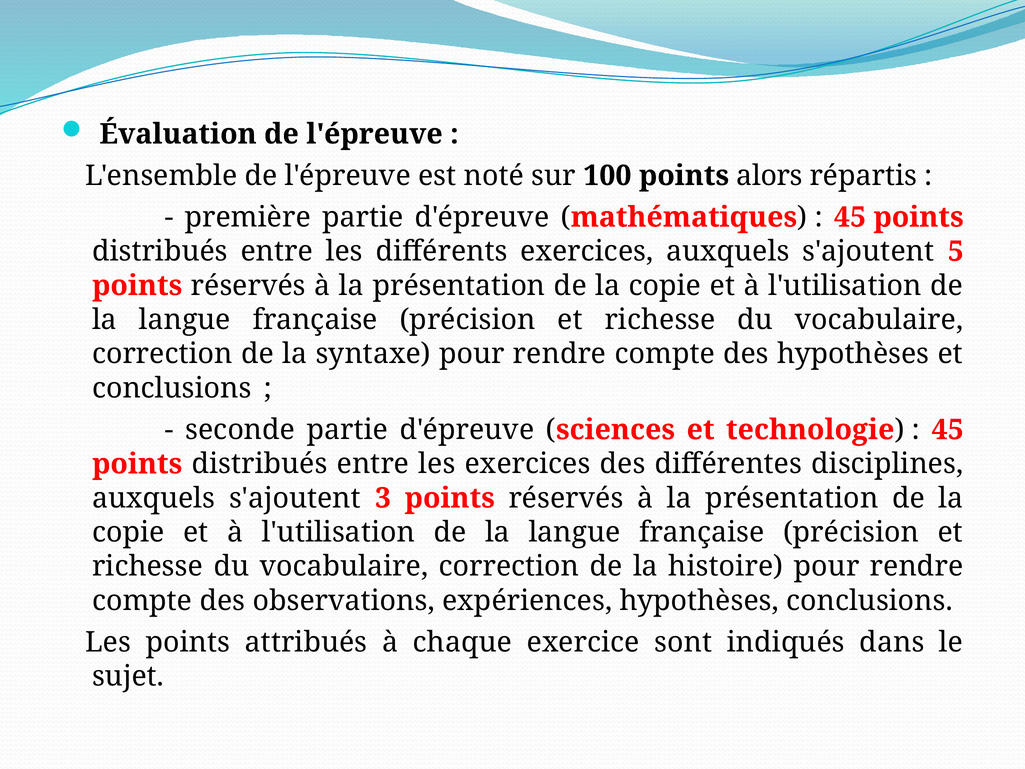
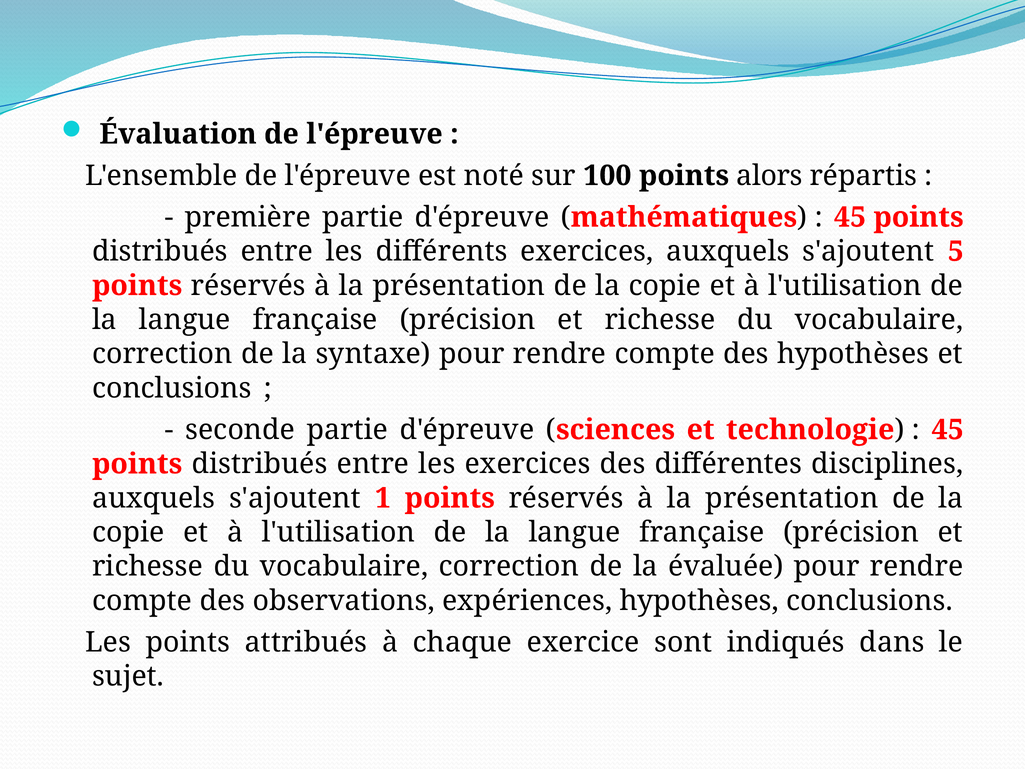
3: 3 -> 1 (383, 498)
histoire: histoire -> évaluée (726, 566)
